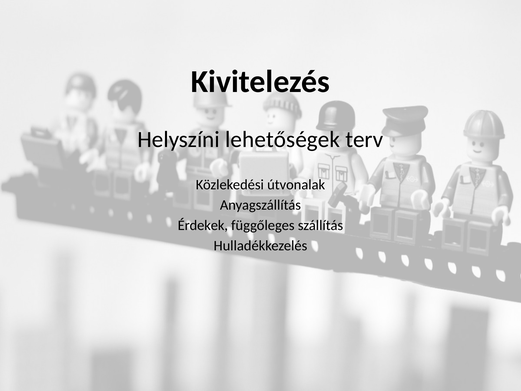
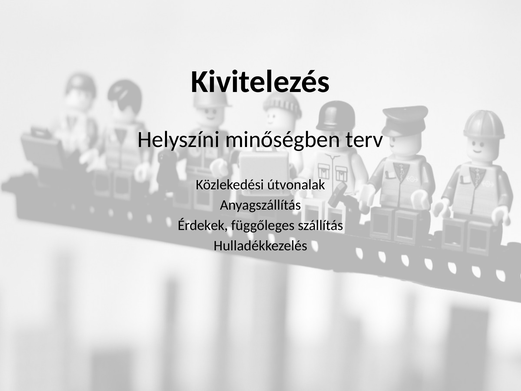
lehetőségek: lehetőségek -> minőségben (283, 140)
